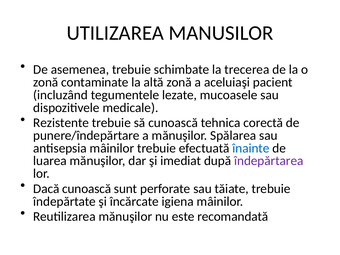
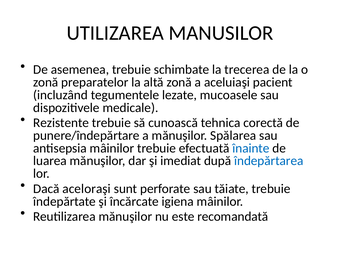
contaminate: contaminate -> preparatelor (95, 82)
îndepărtarea colour: purple -> blue (269, 161)
Dacă cunoască: cunoască -> aceloraşi (87, 189)
